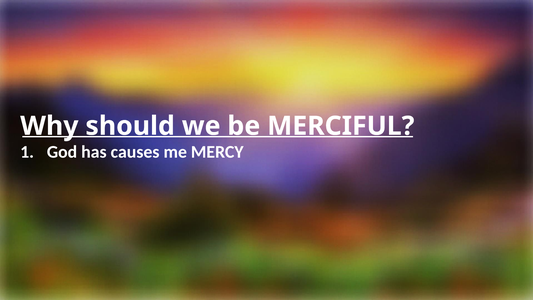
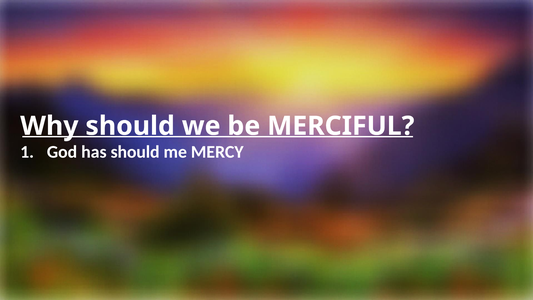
has causes: causes -> should (135, 152)
